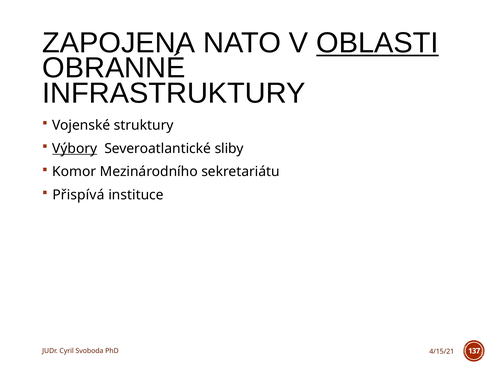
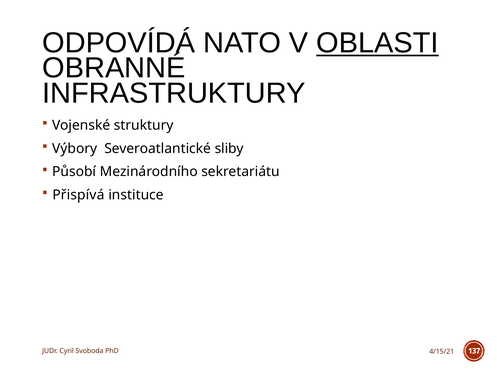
ZAPOJENA: ZAPOJENA -> ODPOVÍDÁ (119, 43)
Výbory underline: present -> none (75, 148)
Komor: Komor -> Působí (74, 172)
